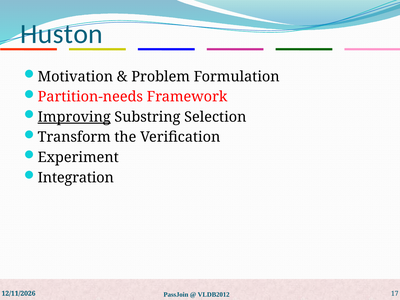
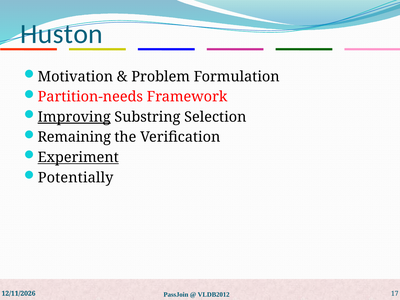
Transform: Transform -> Remaining (74, 137)
Experiment underline: none -> present (78, 157)
Integration: Integration -> Potentially (76, 178)
